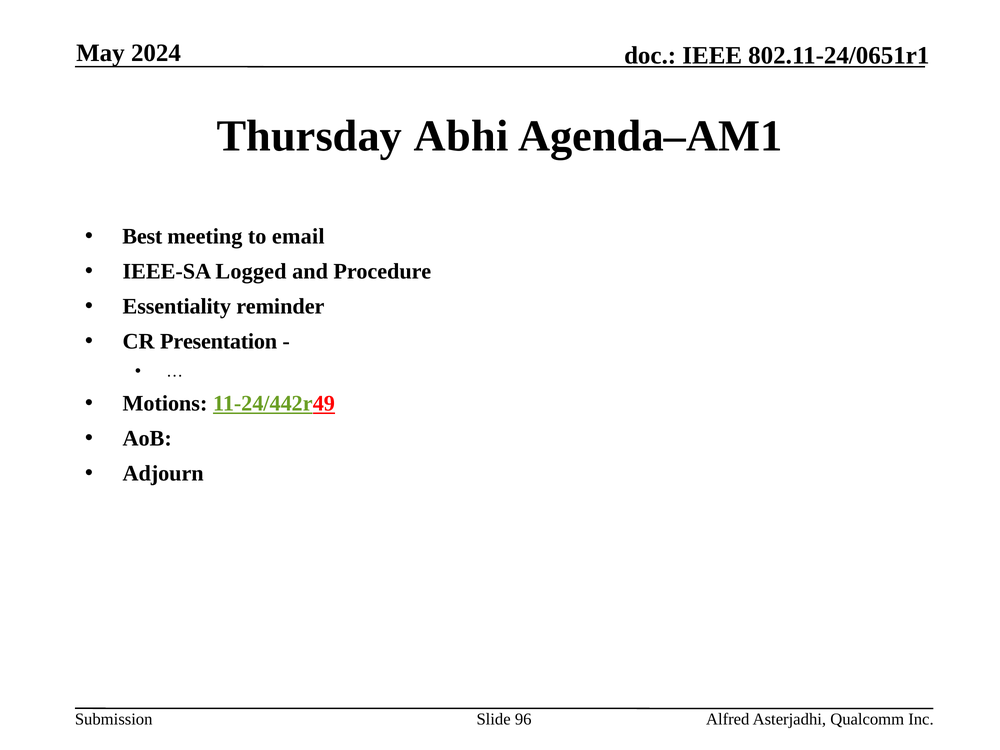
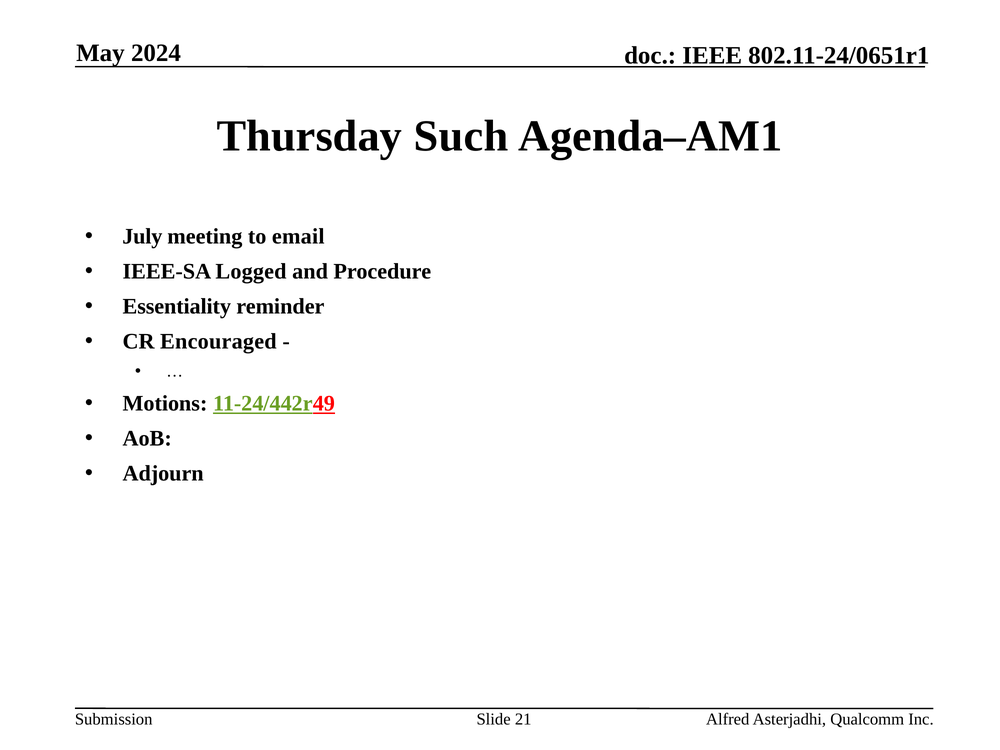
Abhi: Abhi -> Such (461, 136)
Best: Best -> July (142, 237)
Presentation: Presentation -> Encouraged (218, 342)
96: 96 -> 21 (523, 719)
